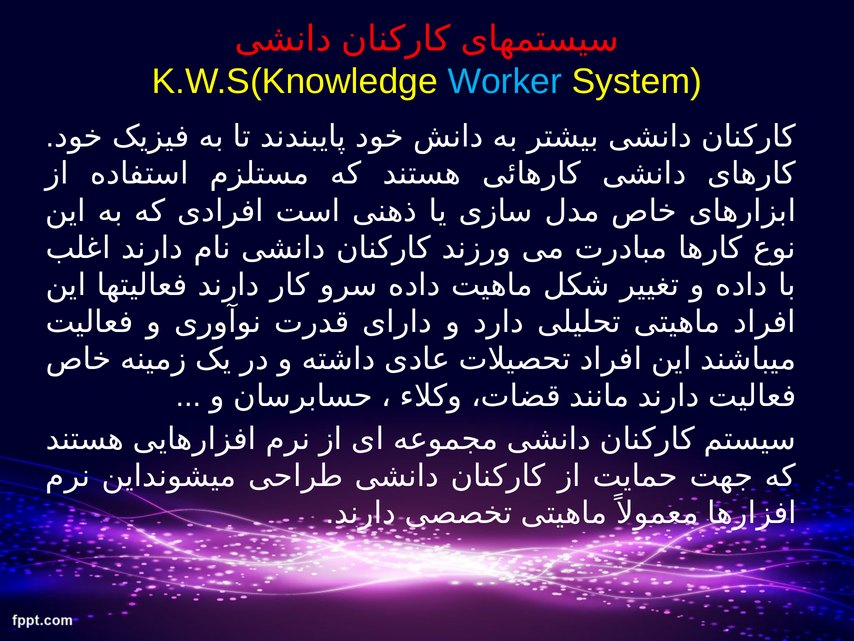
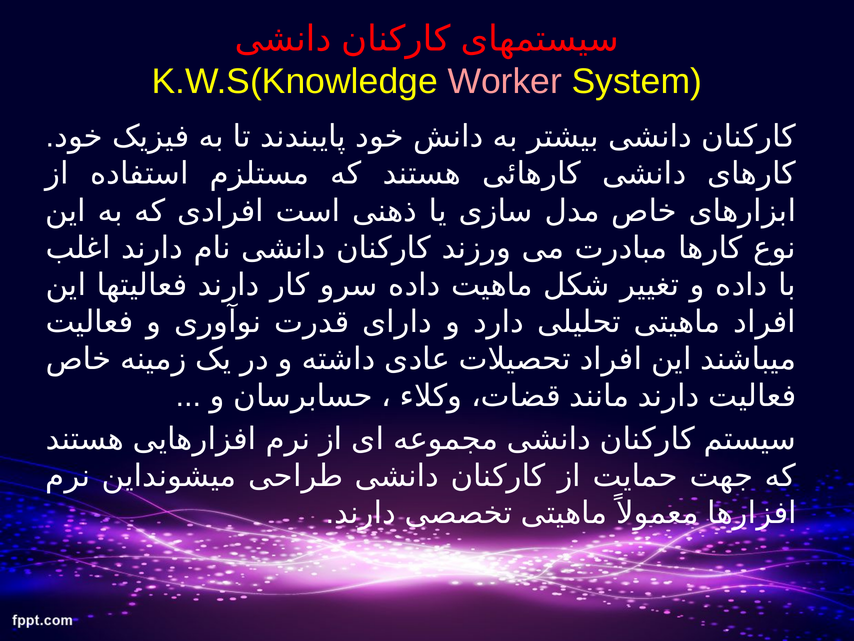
Worker colour: light blue -> pink (505, 81)
